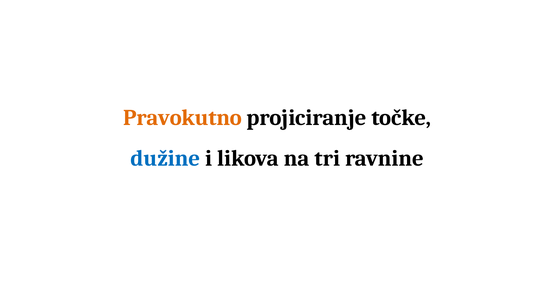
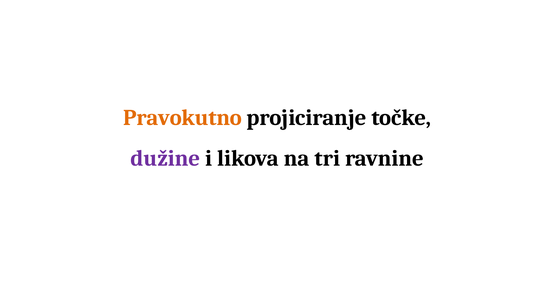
dužine colour: blue -> purple (165, 159)
